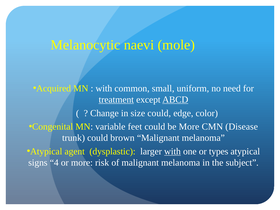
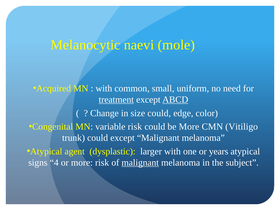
variable feet: feet -> risk (135, 127)
Disease: Disease -> Vitiligo (242, 127)
could brown: brown -> except (122, 138)
with underline: present -> none (172, 151)
types: types -> years (219, 151)
malignant underline: none -> present (140, 163)
